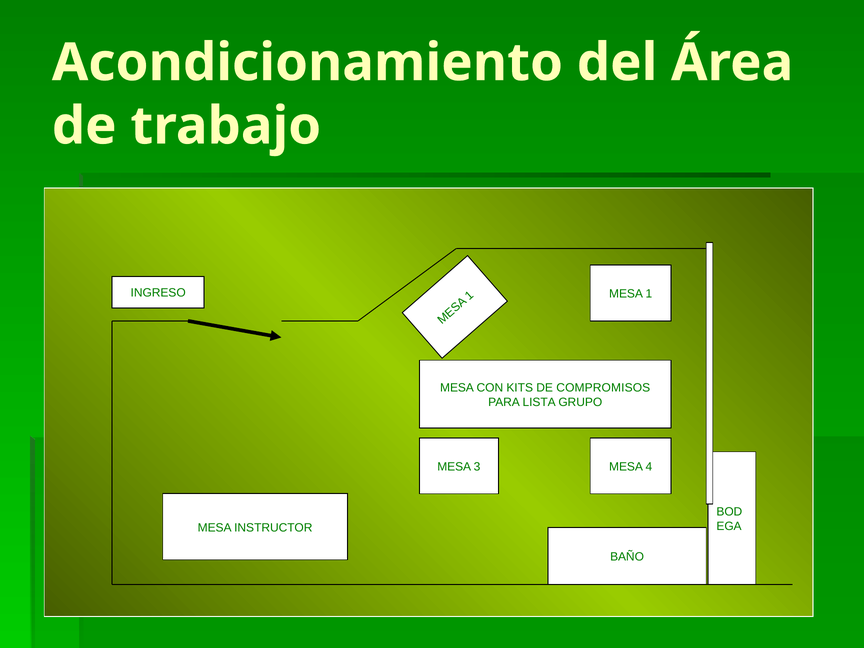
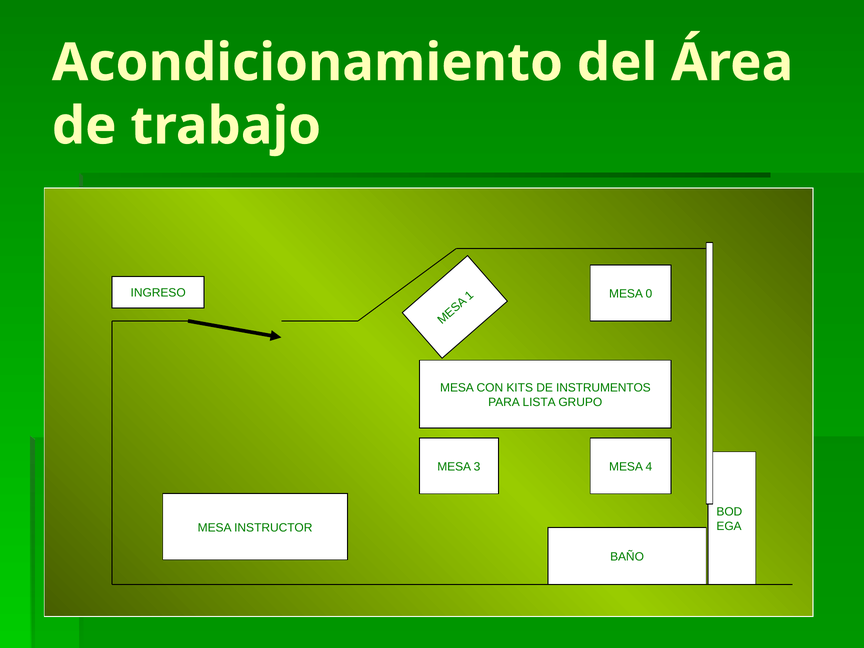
MESA 1: 1 -> 0 (649, 294)
COMPROMISOS: COMPROMISOS -> INSTRUMENTOS (603, 388)
